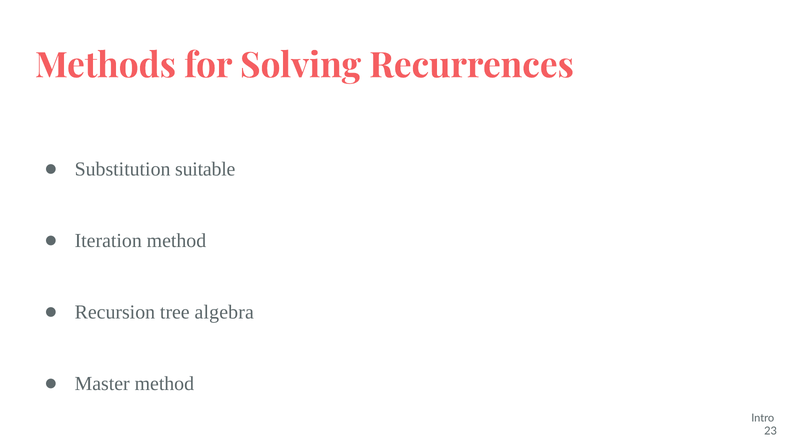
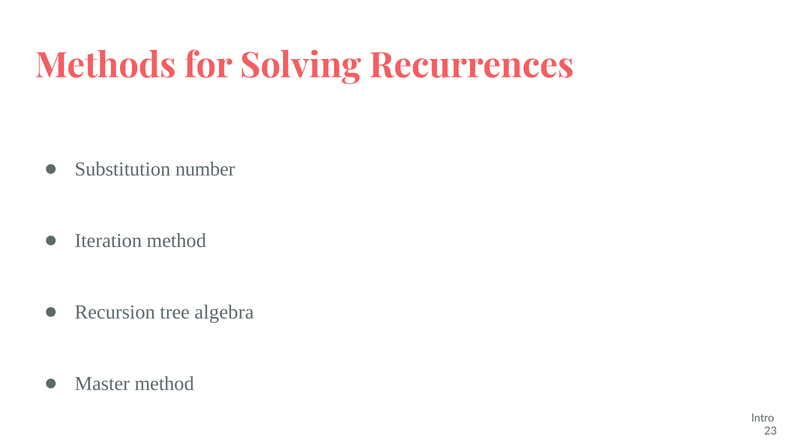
suitable: suitable -> number (205, 169)
